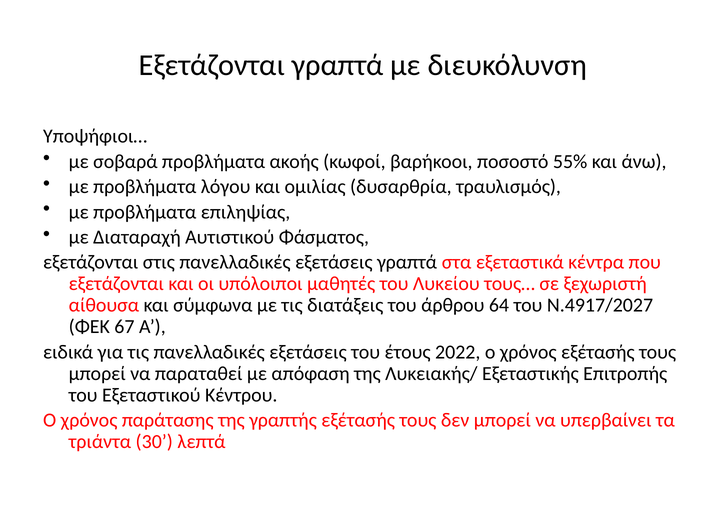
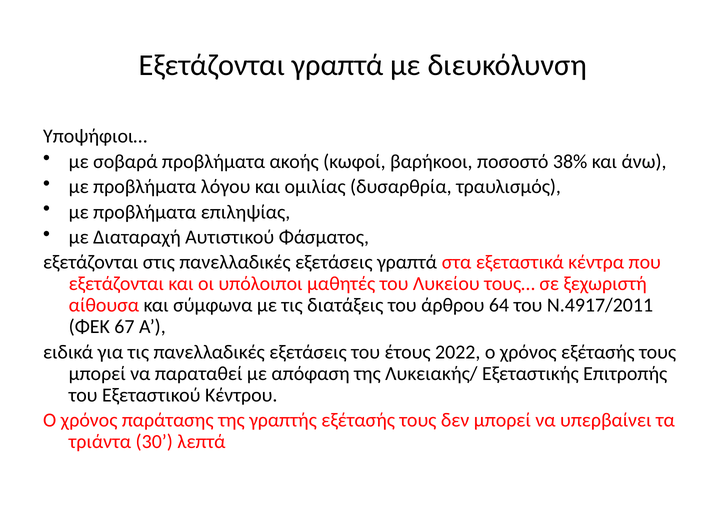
55%: 55% -> 38% (570, 162)
Ν.4917/2027: Ν.4917/2027 -> Ν.4917/2011 (600, 305)
